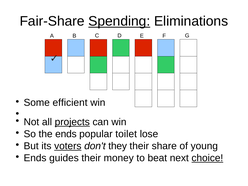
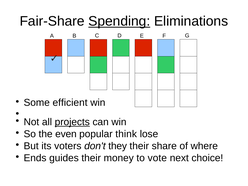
the ends: ends -> even (66, 134)
toilet: toilet -> think (126, 134)
voters underline: present -> none (68, 146)
young: young -> where (204, 146)
beat: beat -> vote (157, 158)
choice underline: present -> none (207, 158)
